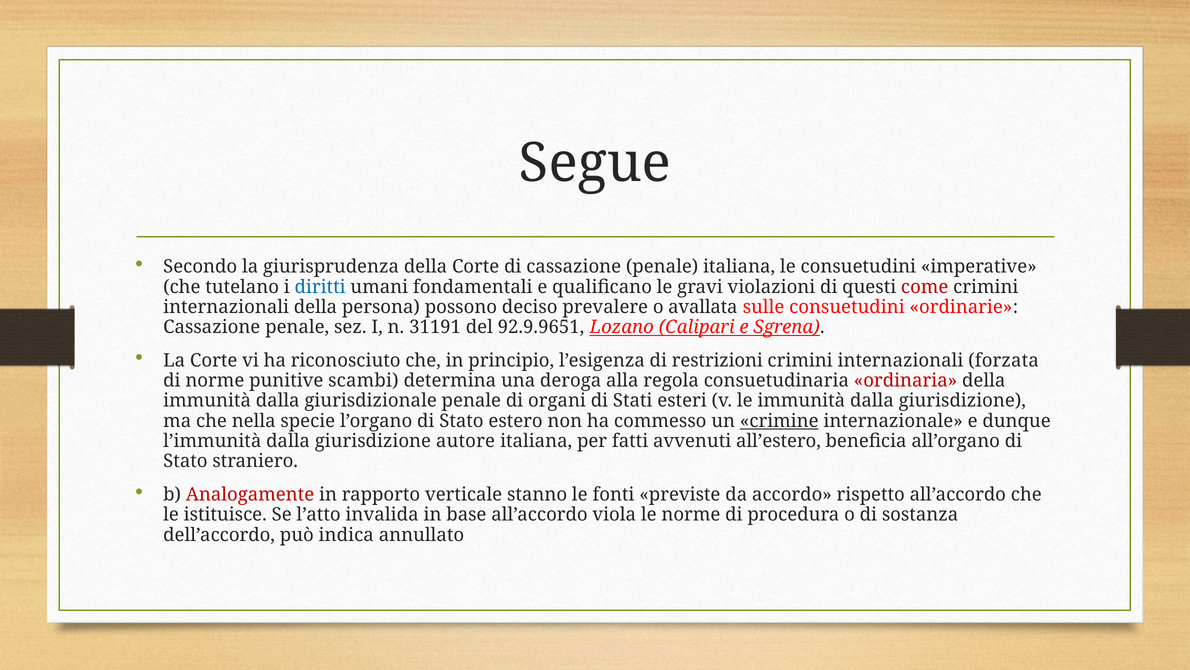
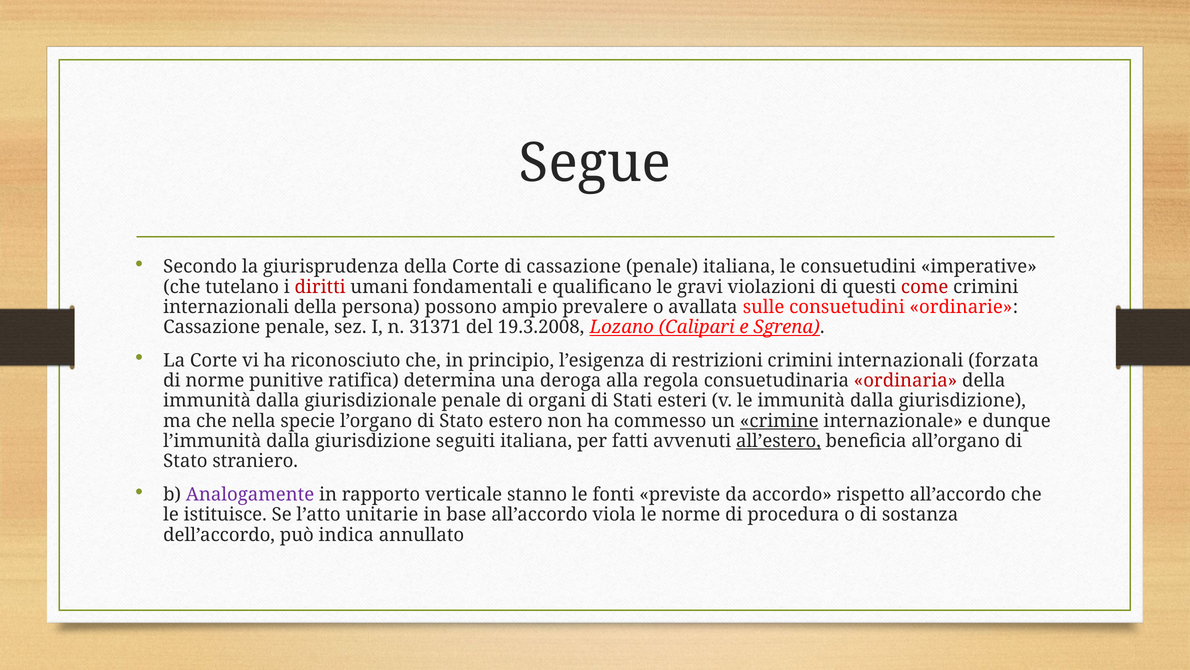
diritti colour: blue -> red (320, 287)
deciso: deciso -> ampio (530, 307)
31191: 31191 -> 31371 (435, 327)
92.9.9651: 92.9.9651 -> 19.3.2008 (541, 327)
scambi: scambi -> ratifica (363, 380)
autore: autore -> seguiti (465, 441)
all’estero underline: none -> present (778, 441)
Analogamente colour: red -> purple (250, 494)
invalida: invalida -> unitarie (382, 514)
